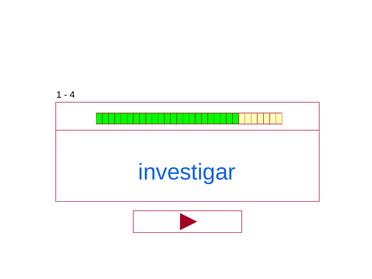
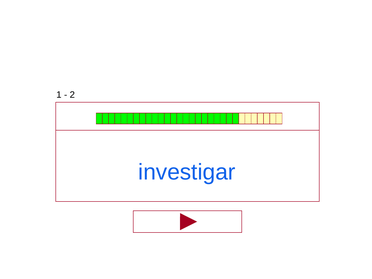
4: 4 -> 2 (72, 95)
